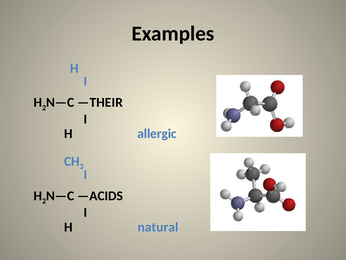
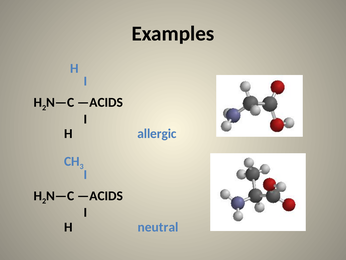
—THEIR: —THEIR -> —ACIDS (100, 102)
natural: natural -> neutral (158, 227)
